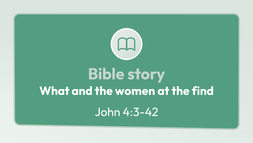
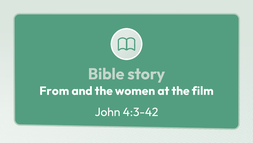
What: What -> From (54, 91)
find: find -> film (203, 91)
